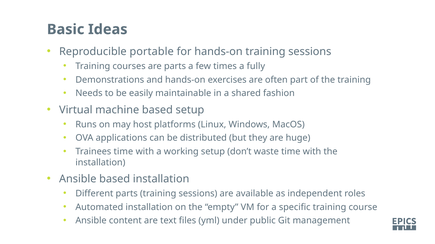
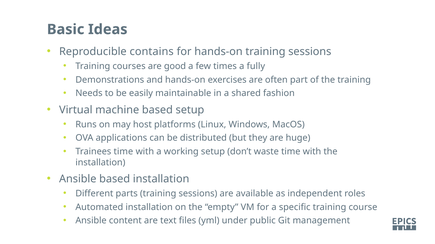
portable: portable -> contains (152, 52)
are parts: parts -> good (175, 66)
